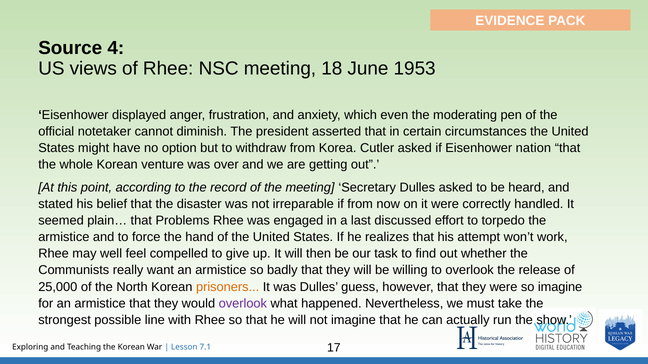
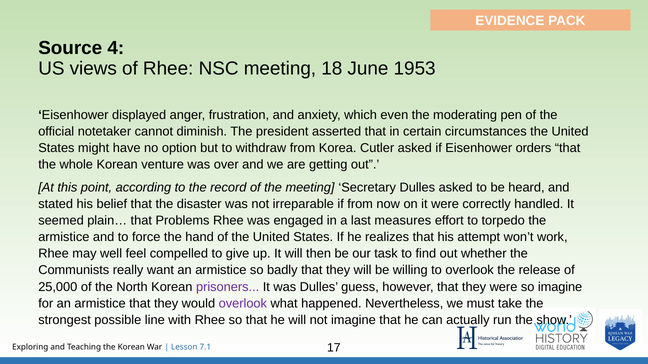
nation: nation -> orders (534, 148)
discussed: discussed -> measures (403, 221)
prisoners colour: orange -> purple (228, 287)
